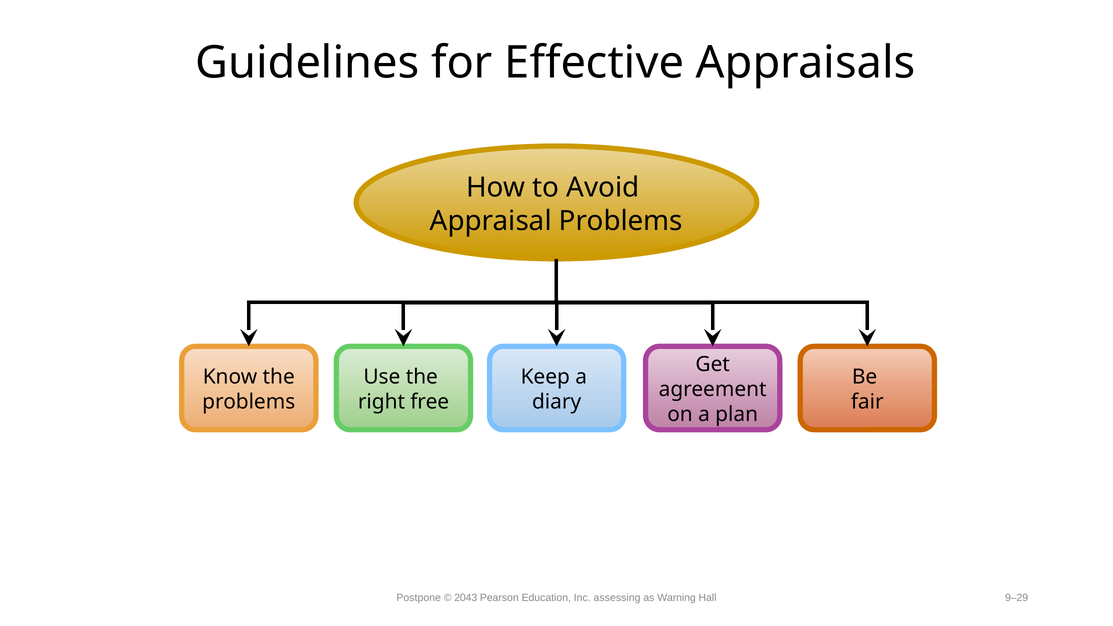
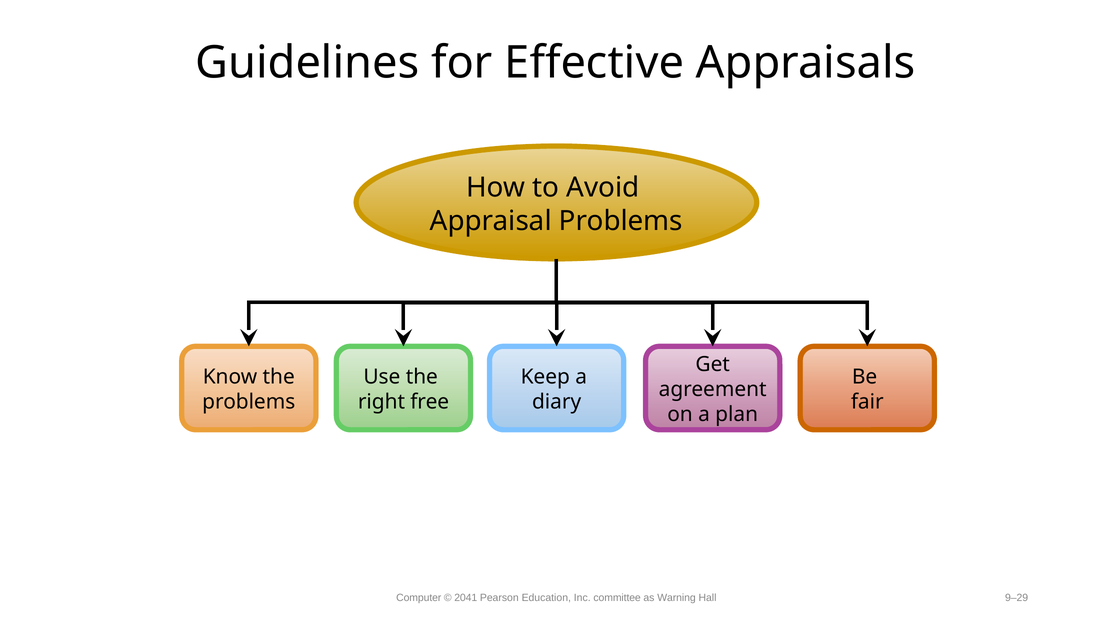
Postpone: Postpone -> Computer (419, 598)
2043: 2043 -> 2041 (466, 598)
assessing: assessing -> committee (617, 598)
